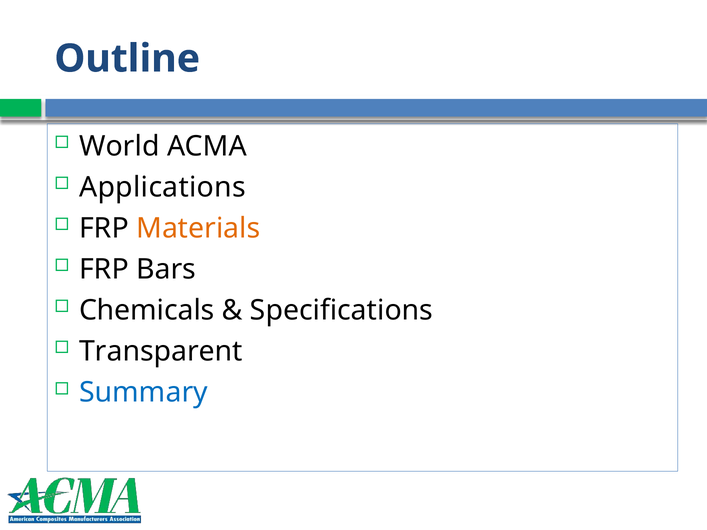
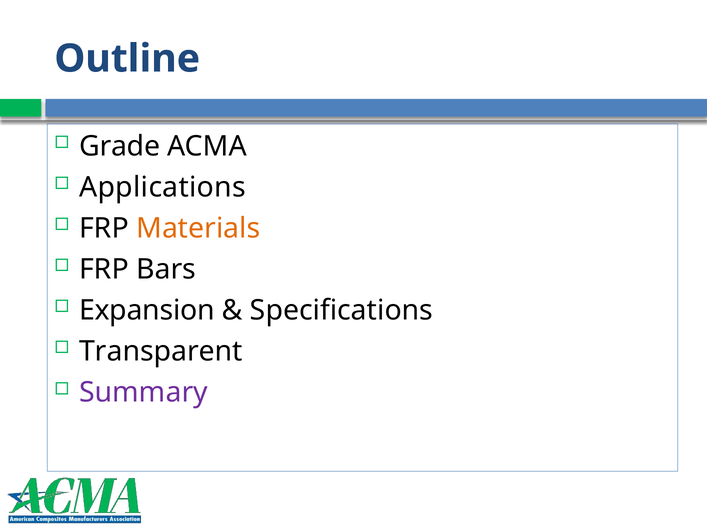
World: World -> Grade (120, 146)
Chemicals: Chemicals -> Expansion (147, 311)
Summary colour: blue -> purple (143, 393)
